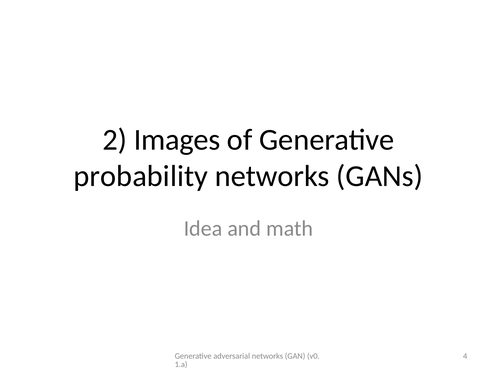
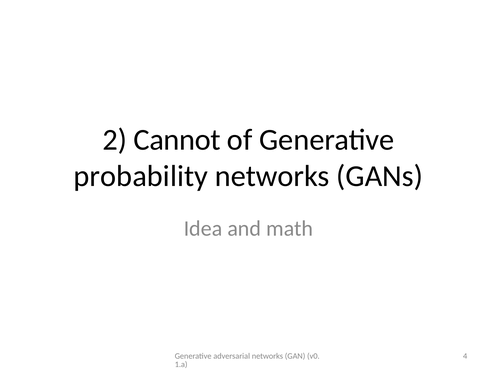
Images: Images -> Cannot (177, 140)
